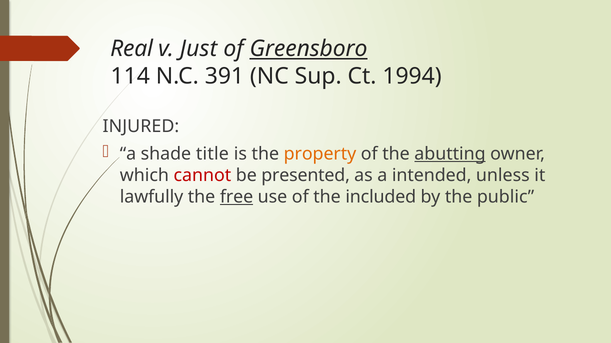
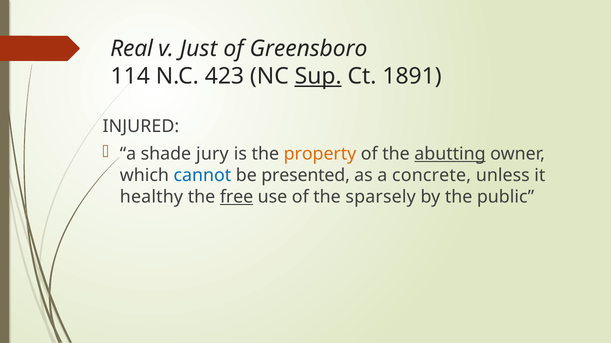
Greensboro underline: present -> none (309, 49)
391: 391 -> 423 (224, 76)
Sup underline: none -> present (318, 76)
1994: 1994 -> 1891 (412, 76)
title: title -> jury (212, 154)
cannot colour: red -> blue (202, 176)
intended: intended -> concrete (432, 176)
lawfully: lawfully -> healthy (151, 197)
included: included -> sparsely (381, 197)
